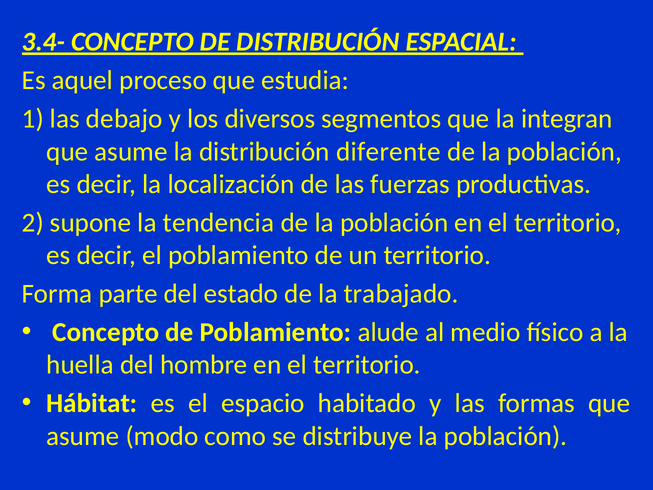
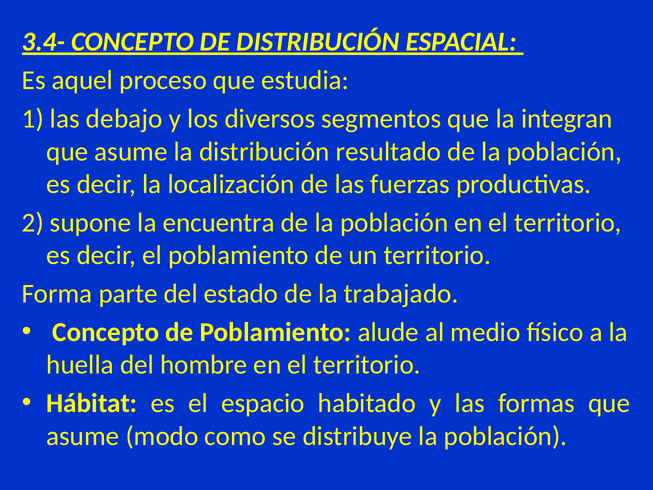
diferente: diferente -> resultado (389, 151)
tendencia: tendencia -> encuentra (219, 223)
